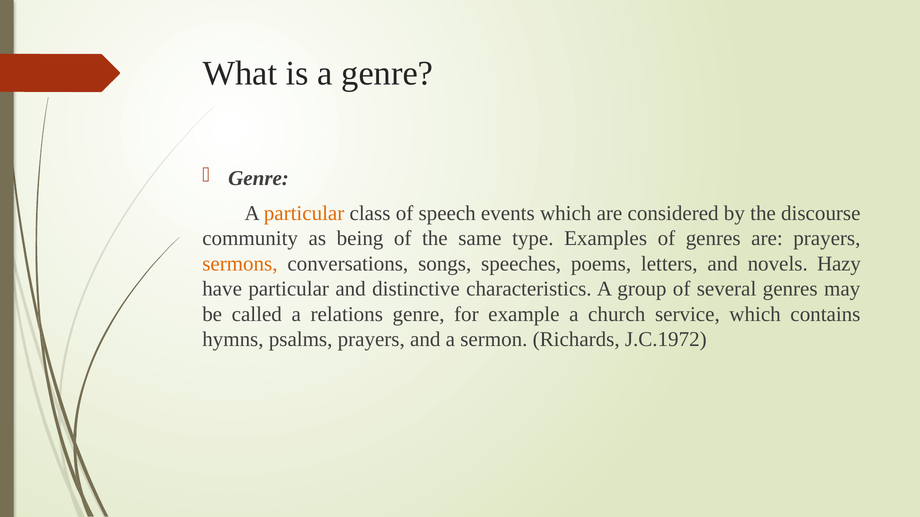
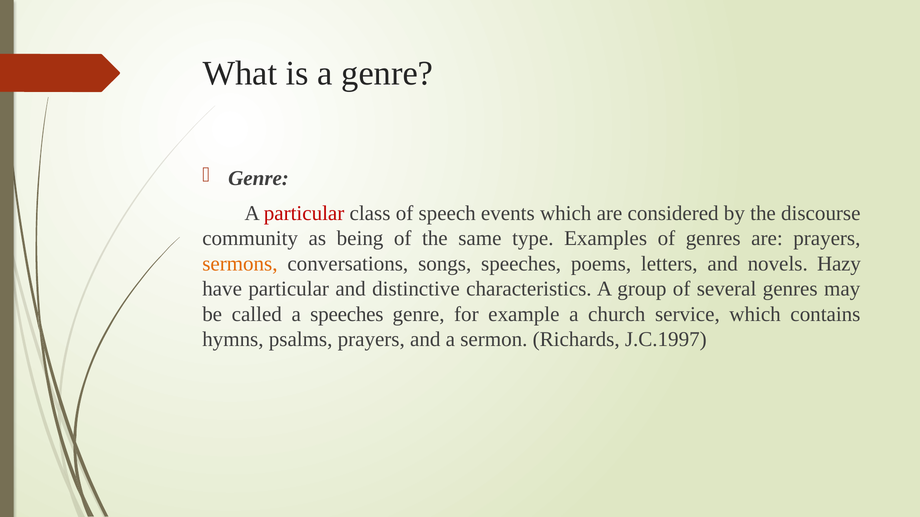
particular colour: orange -> red (304, 213)
a relations: relations -> speeches (347, 314)
J.C.1972: J.C.1972 -> J.C.1997 (666, 340)
